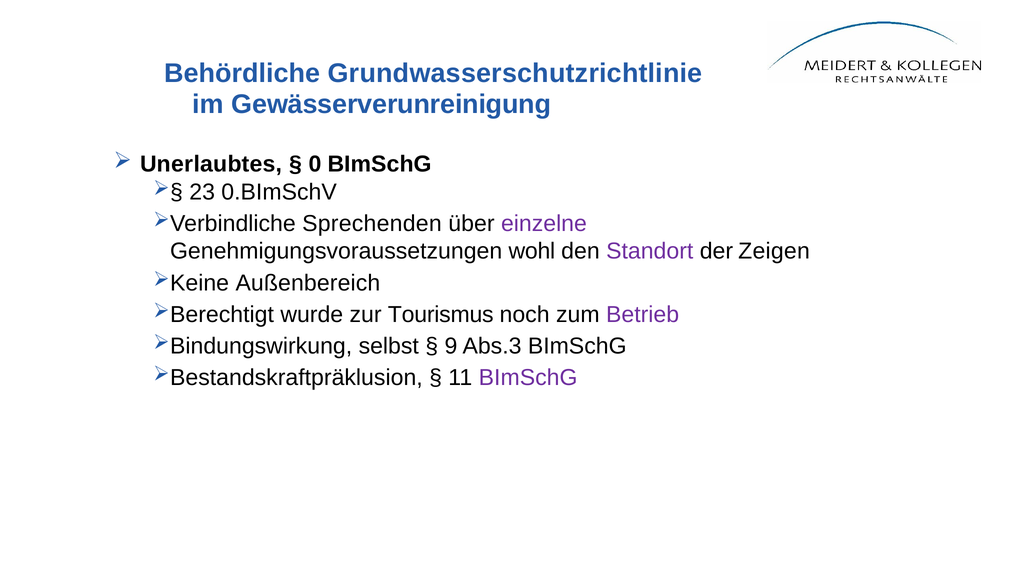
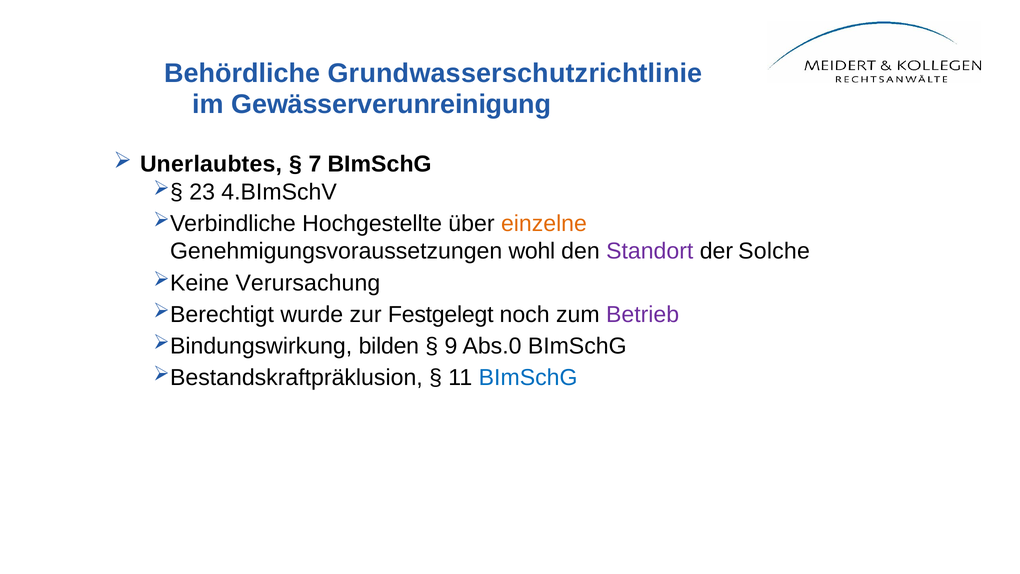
0: 0 -> 7 (315, 164)
0.BImSchV: 0.BImSchV -> 4.BImSchV (279, 192)
Sprechenden: Sprechenden -> Hochgestellte (372, 224)
einzelne colour: purple -> orange (544, 224)
Zeigen: Zeigen -> Solche (774, 251)
Außenbereich: Außenbereich -> Verursachung (308, 283)
Tourismus: Tourismus -> Festgelegt (441, 314)
selbst: selbst -> bilden (389, 346)
Abs.3: Abs.3 -> Abs.0 (492, 346)
BImSchG colour: purple -> blue (528, 378)
